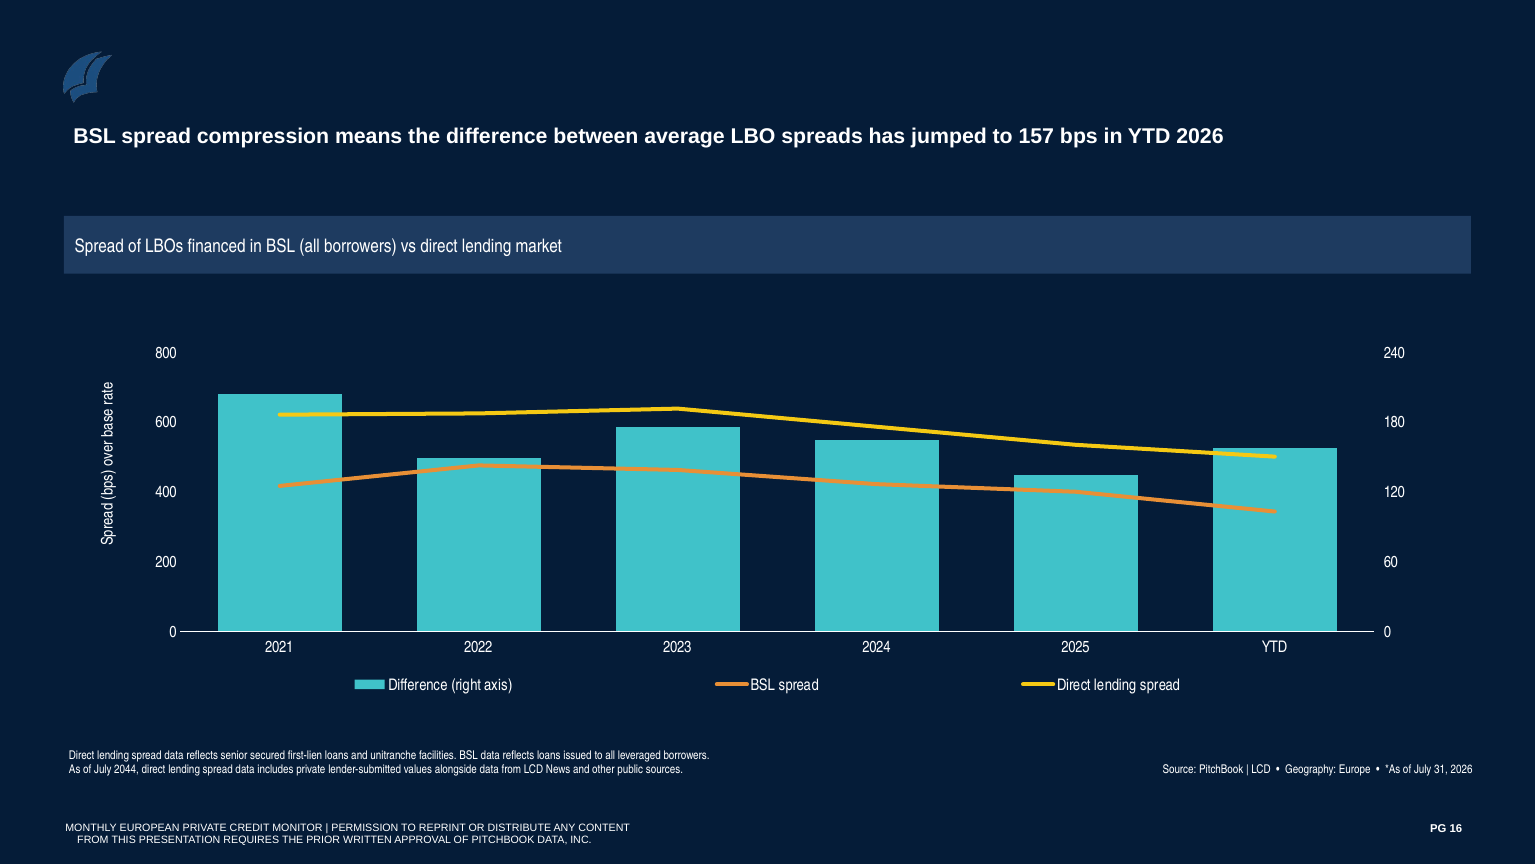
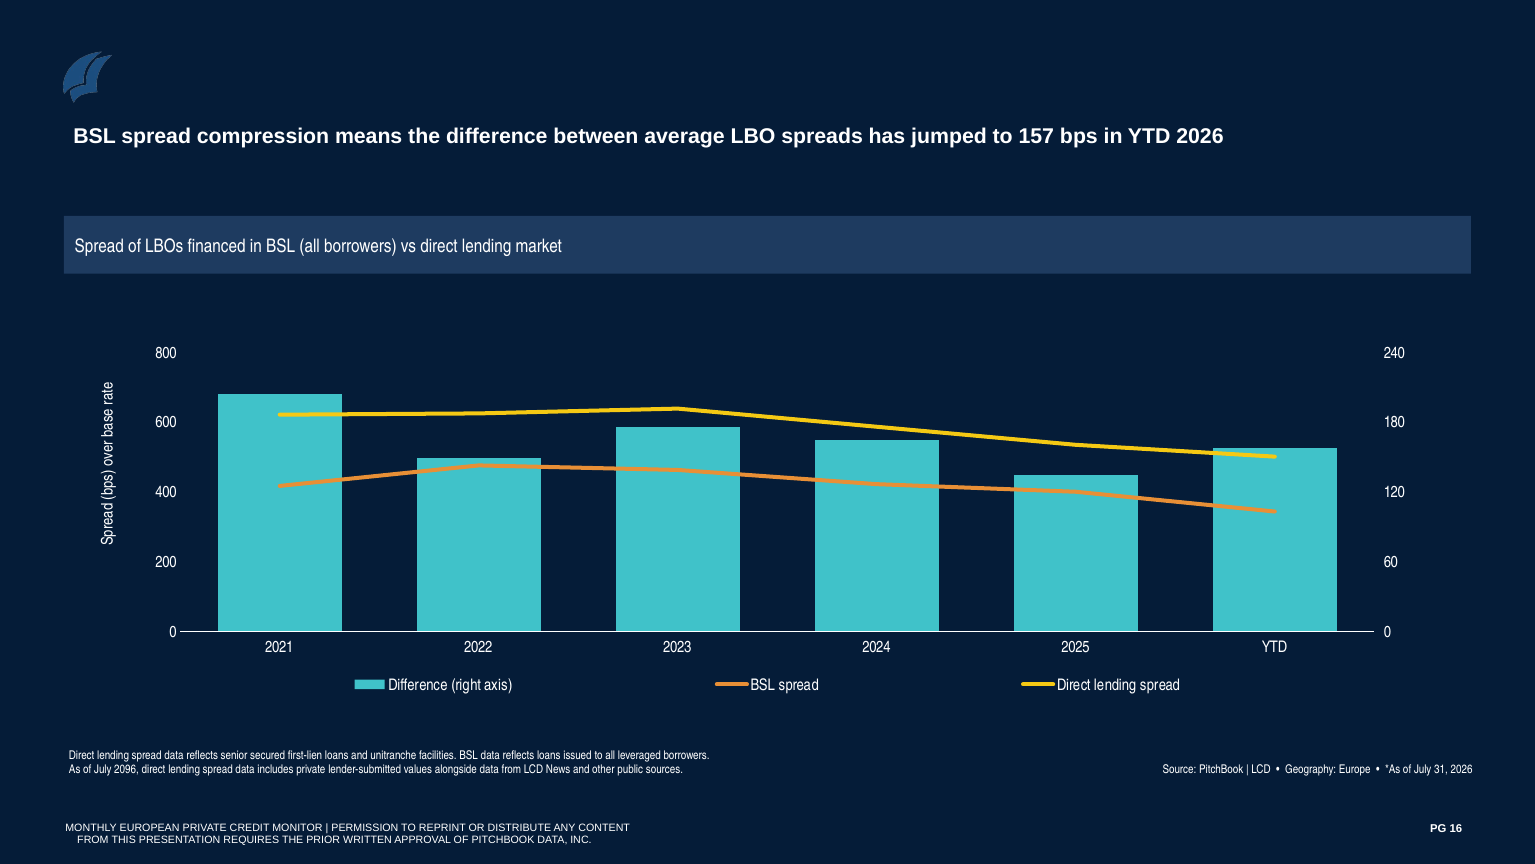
2044: 2044 -> 2096 (127, 769)
